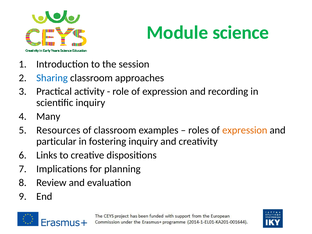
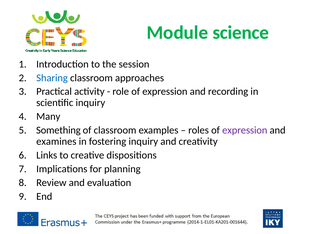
Resources: Resources -> Something (58, 130)
expression colour: orange -> purple (245, 130)
particular: particular -> examines (56, 141)
